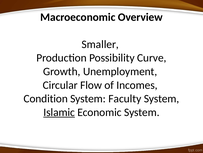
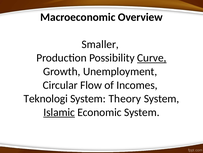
Curve underline: none -> present (152, 58)
Condition: Condition -> Teknologi (46, 98)
Faculty: Faculty -> Theory (125, 98)
